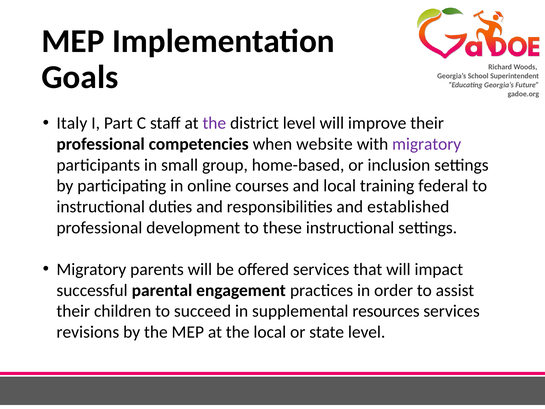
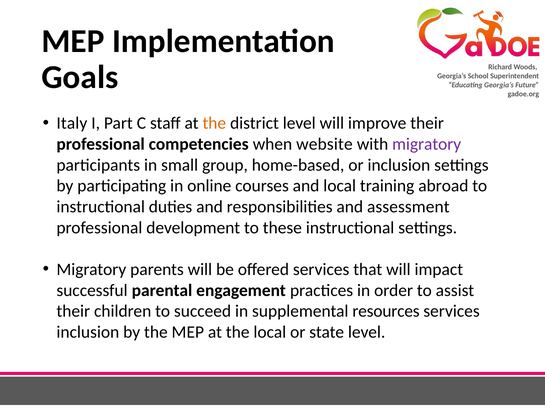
the colour: purple -> orange (214, 123)
federal: federal -> abroad (443, 186)
established: established -> assessment (408, 207)
revisions: revisions -> inclusion (88, 332)
